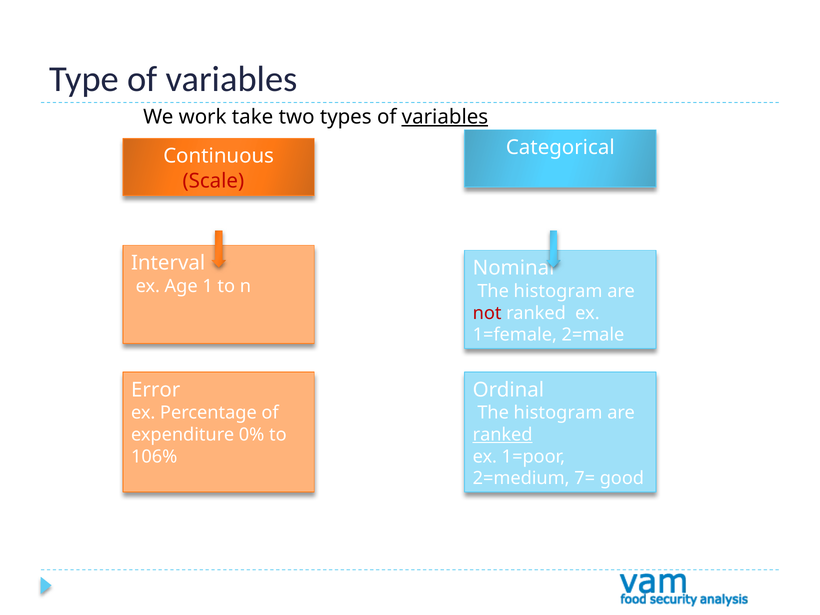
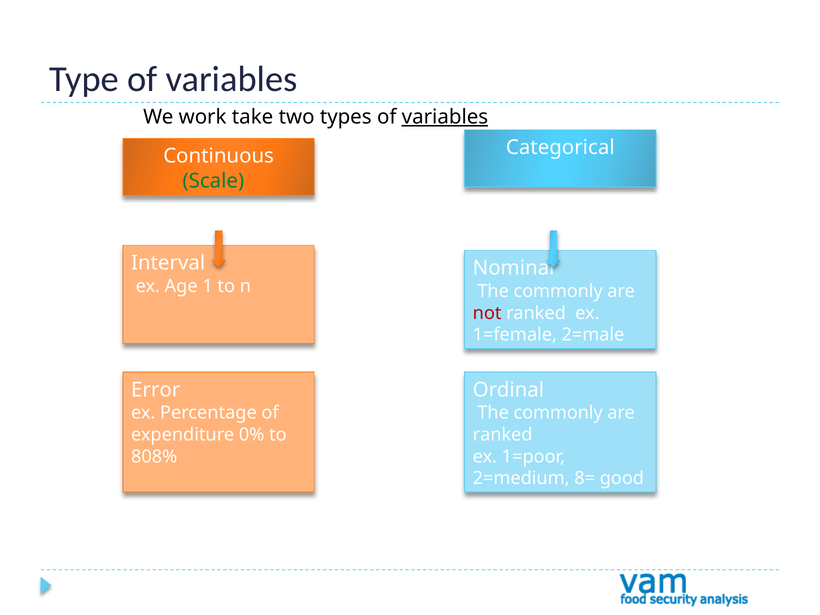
Scale colour: red -> green (213, 181)
histogram: histogram -> commonly (558, 291)
histogram: histogram -> commonly (558, 413)
ranked underline: present -> none (503, 435)
106%: 106% -> 808% (154, 457)
7=: 7= -> 8= (585, 478)
